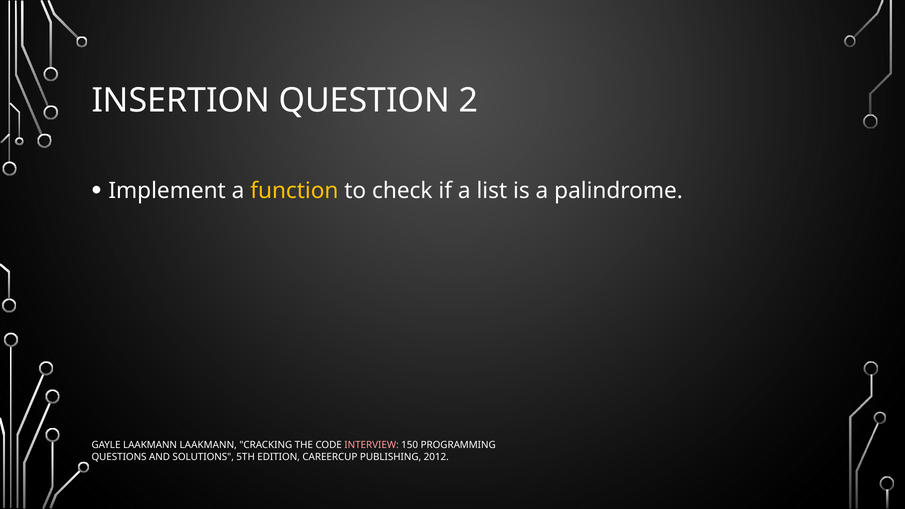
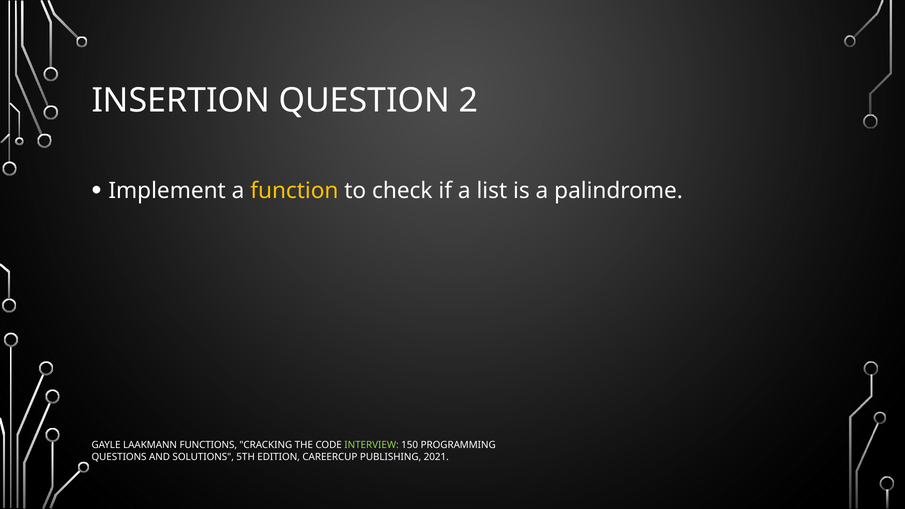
LAAKMANN LAAKMANN: LAAKMANN -> FUNCTIONS (208, 445)
INTERVIEW colour: pink -> light green (372, 445)
2012: 2012 -> 2021 (436, 457)
